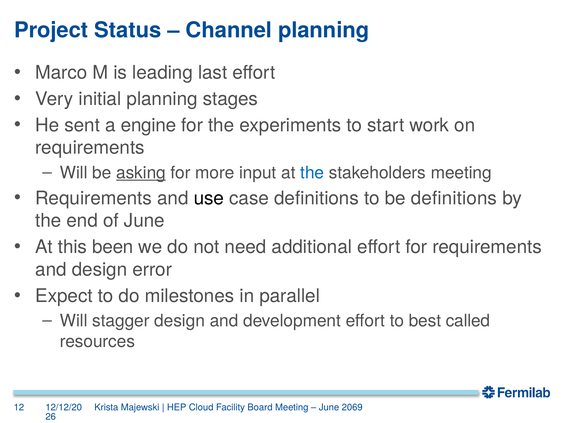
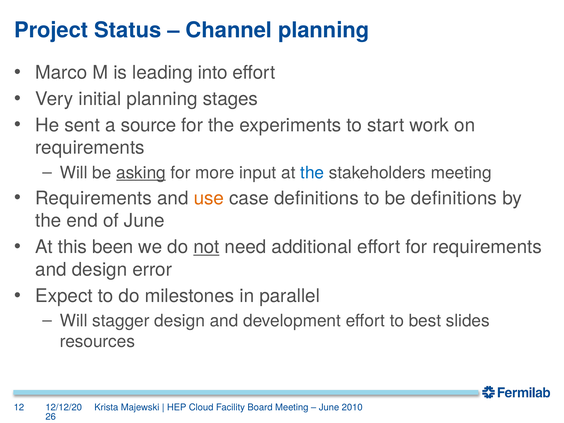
last: last -> into (213, 73)
engine: engine -> source (149, 125)
use colour: black -> orange (209, 198)
not underline: none -> present (206, 247)
called: called -> slides (468, 321)
2069: 2069 -> 2010 (352, 407)
